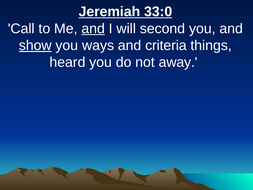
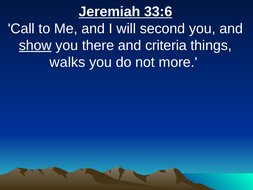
33:0: 33:0 -> 33:6 (158, 12)
and underline: present -> none (93, 29)
ways: ways -> there (98, 45)
heard: heard -> walks (67, 62)
away: away -> more (178, 62)
